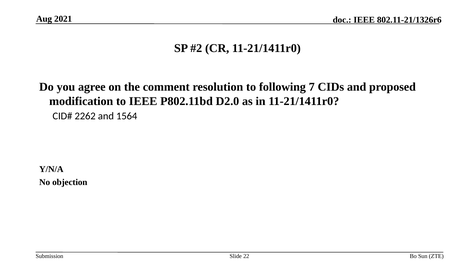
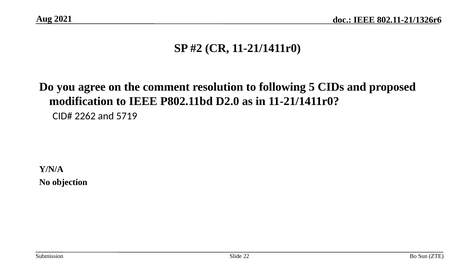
7: 7 -> 5 (312, 87)
1564: 1564 -> 5719 (127, 116)
